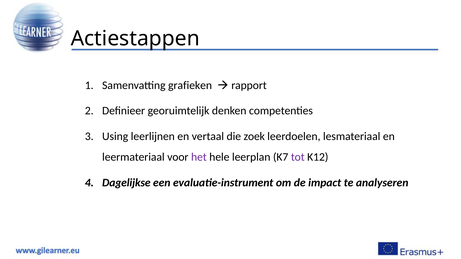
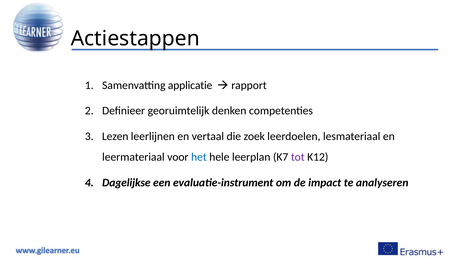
grafieken: grafieken -> applicatie (190, 85)
Using: Using -> Lezen (115, 136)
het colour: purple -> blue (199, 157)
